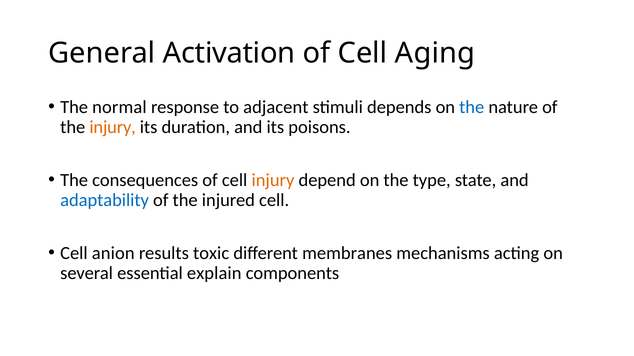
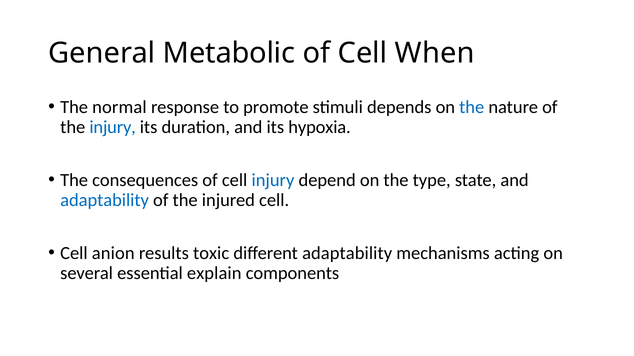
Activation: Activation -> Metabolic (229, 53)
Aging: Aging -> When (435, 53)
adjacent: adjacent -> promote (276, 107)
injury colour: orange -> blue (113, 127)
poisons: poisons -> hypoxia (320, 127)
injury colour: orange -> blue (273, 180)
different membranes: membranes -> adaptability (347, 253)
